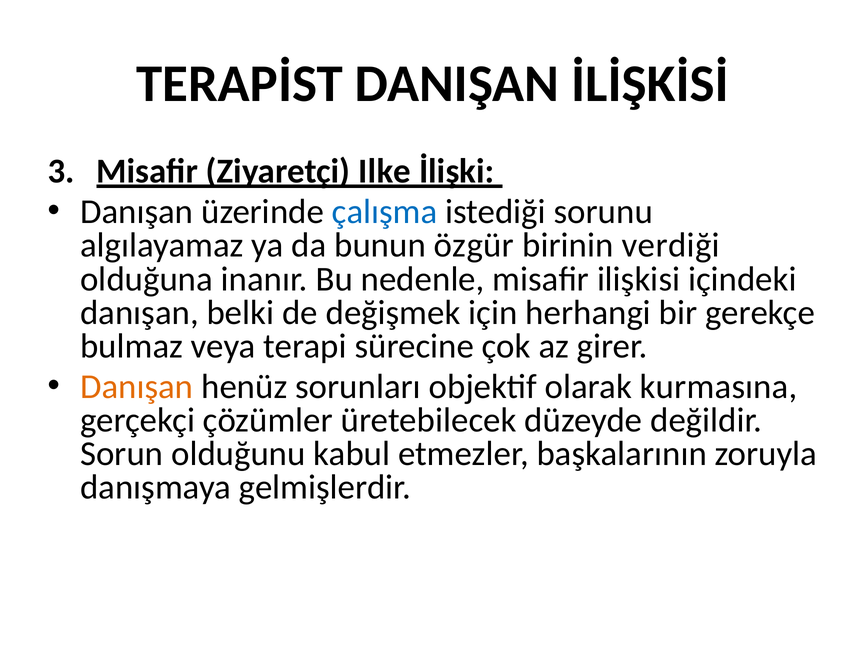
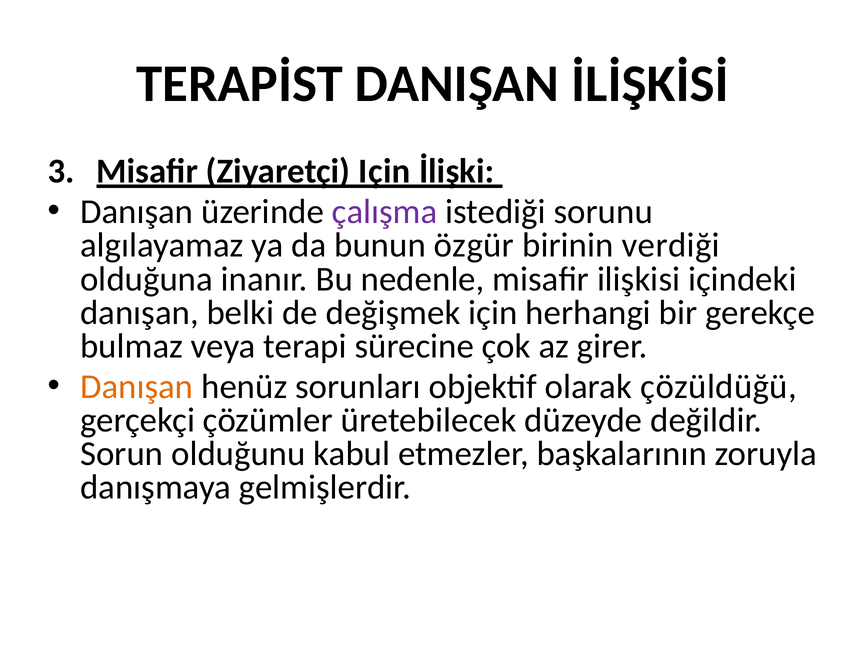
Ziyaretçi Ilke: Ilke -> Için (385, 171)
çalışma colour: blue -> purple (385, 212)
kurmasına: kurmasına -> çözüldüğü (719, 386)
